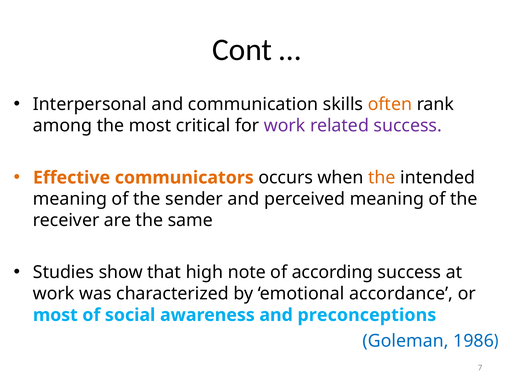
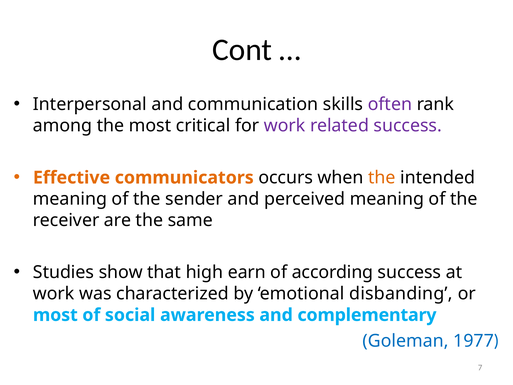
often colour: orange -> purple (390, 104)
note: note -> earn (247, 272)
accordance: accordance -> disbanding (401, 293)
preconceptions: preconceptions -> complementary (367, 315)
1986: 1986 -> 1977 (474, 341)
